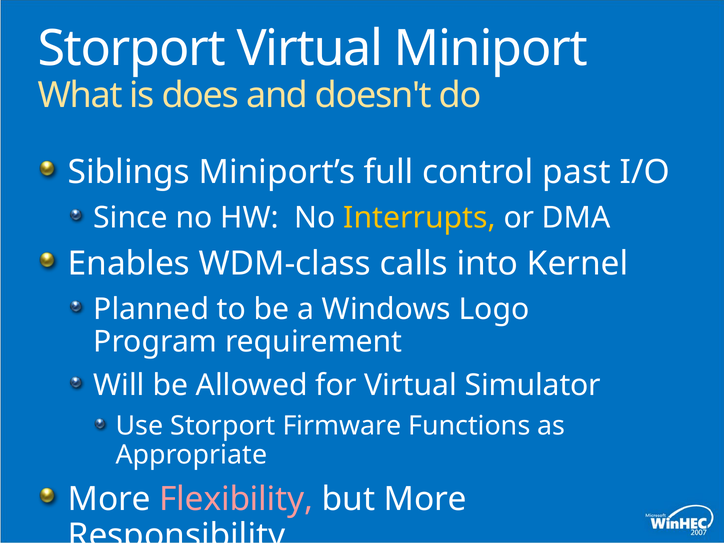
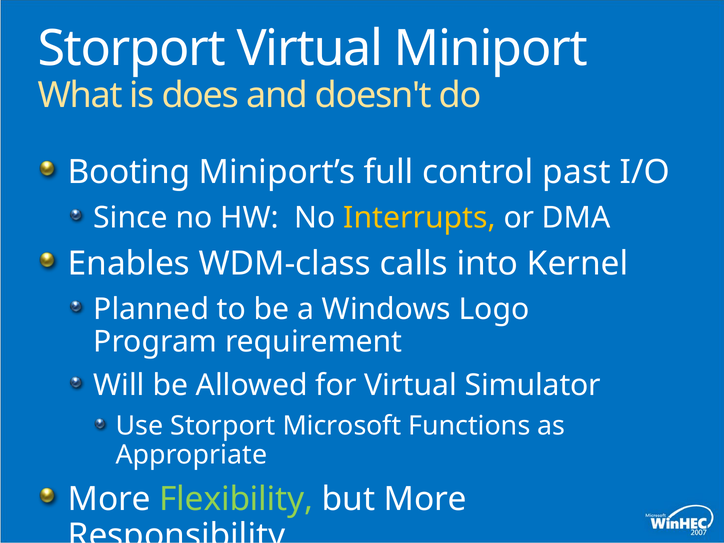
Siblings: Siblings -> Booting (129, 172)
Firmware: Firmware -> Microsoft (342, 426)
Flexibility colour: pink -> light green (236, 499)
